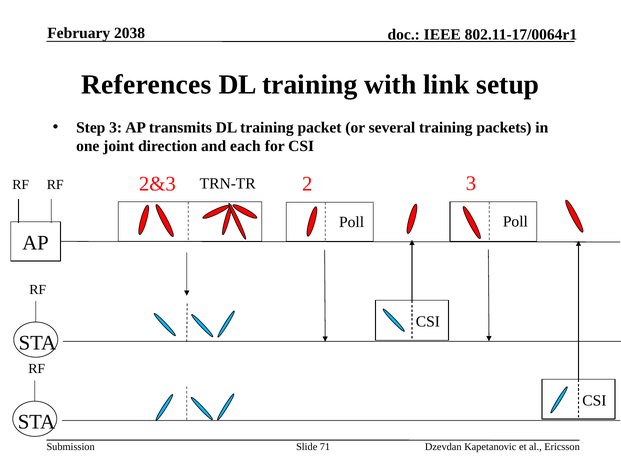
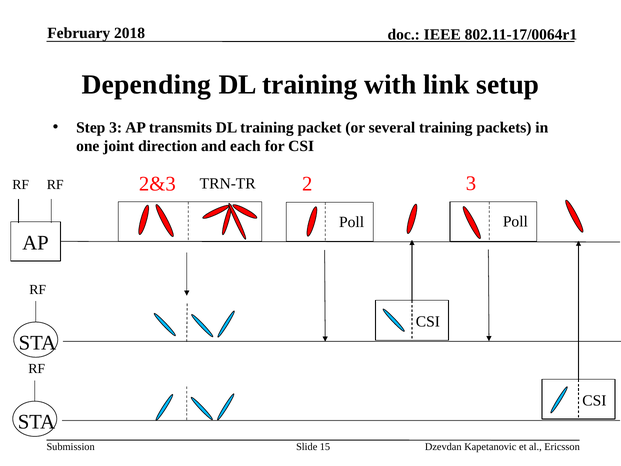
2038: 2038 -> 2018 (130, 33)
References: References -> Depending (146, 85)
71: 71 -> 15 (325, 447)
